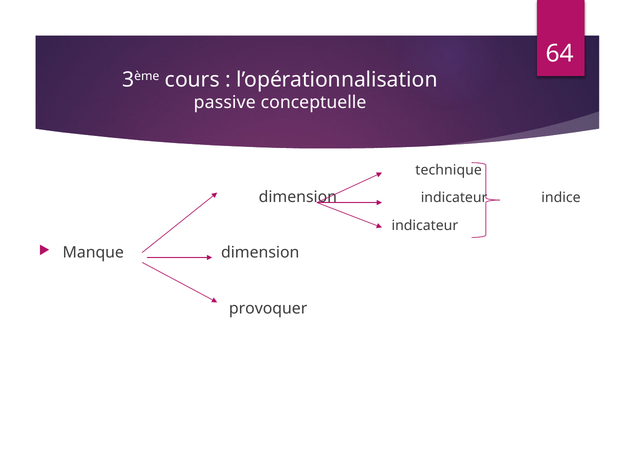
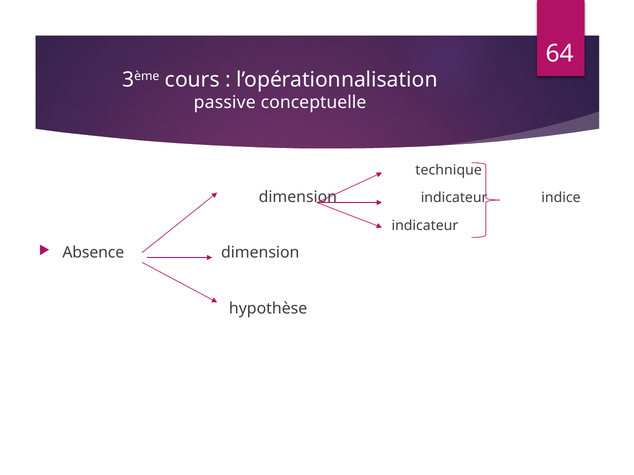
Manque: Manque -> Absence (93, 253)
provoquer: provoquer -> hypothèse (268, 309)
